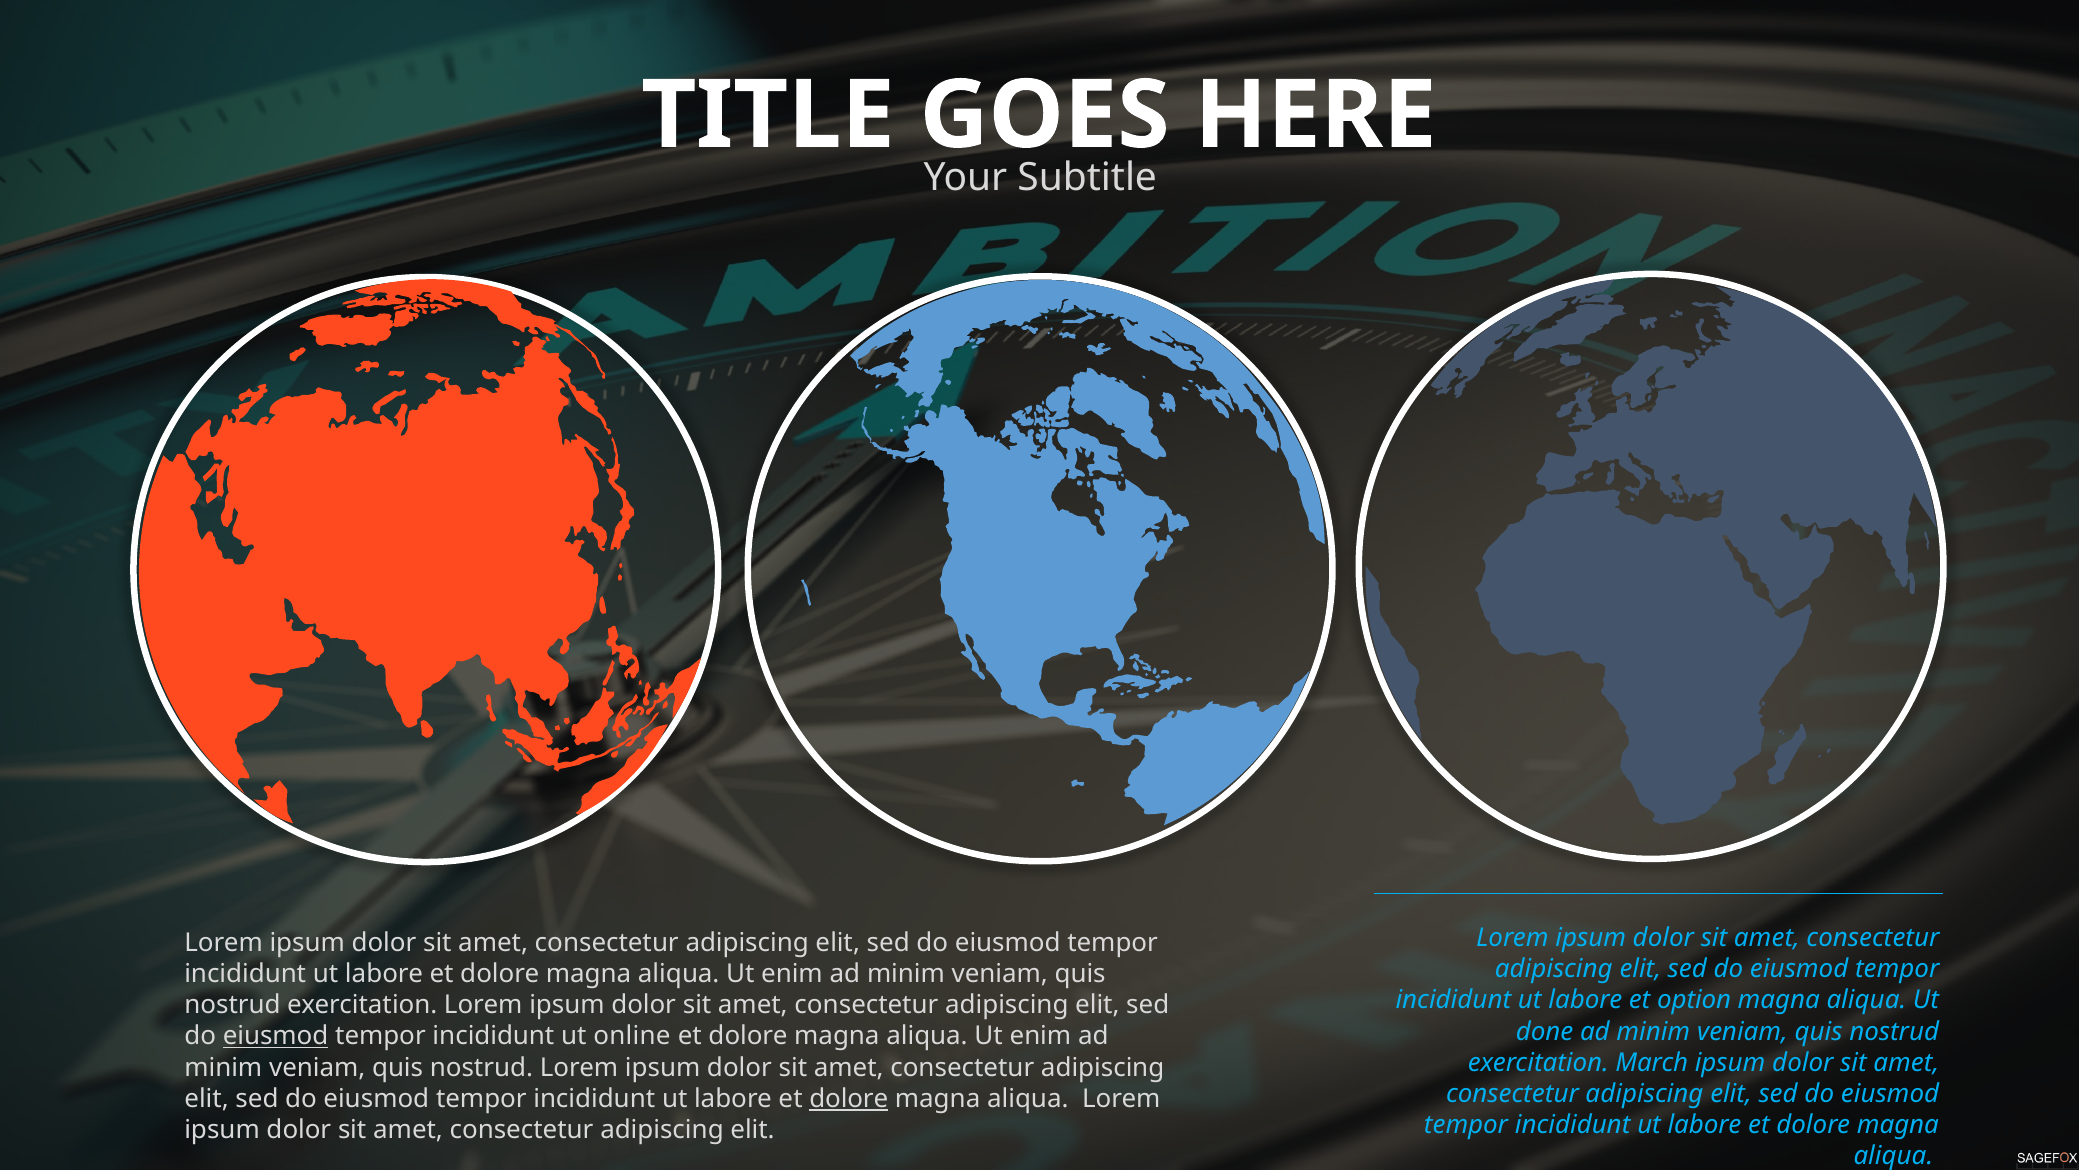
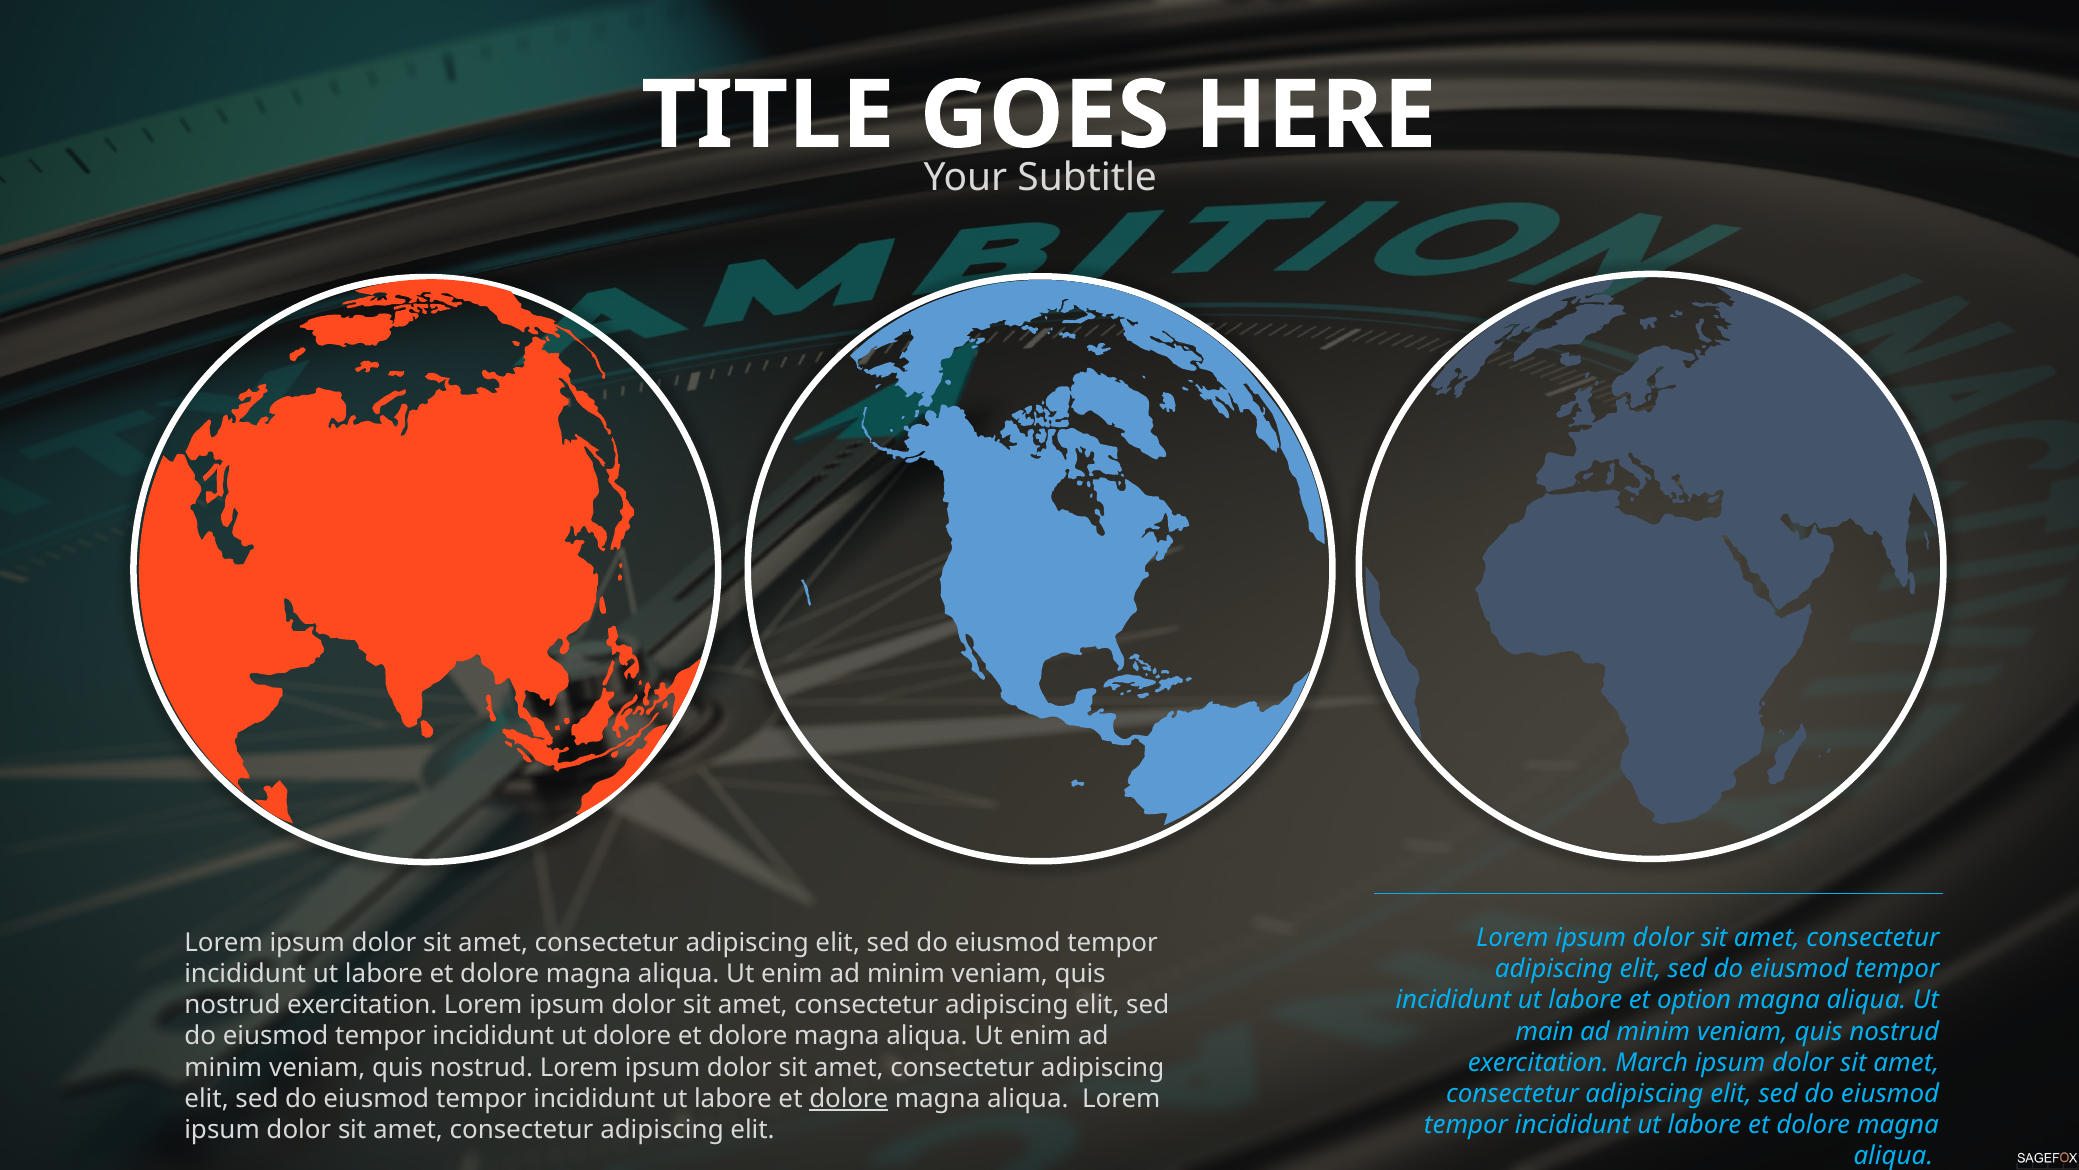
done: done -> main (1545, 1031)
eiusmod underline: present -> none (276, 1036)
ut online: online -> dolore (632, 1036)
